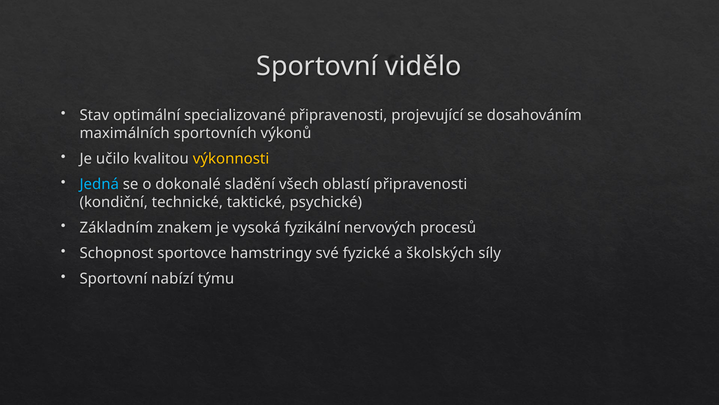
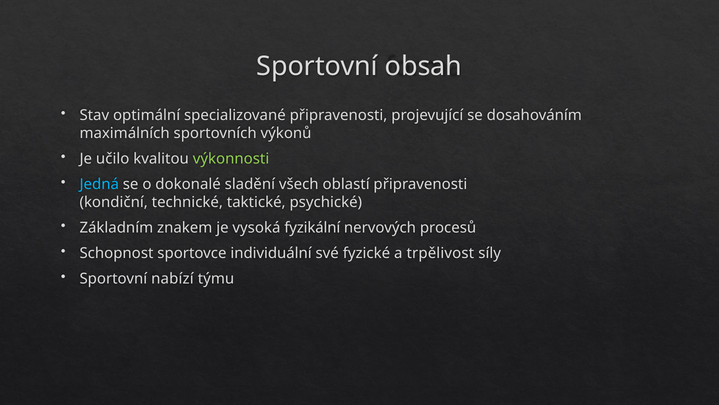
vidělo: vidělo -> obsah (423, 66)
výkonnosti colour: yellow -> light green (231, 158)
hamstringy: hamstringy -> individuální (271, 253)
školských: školských -> trpělivost (440, 253)
